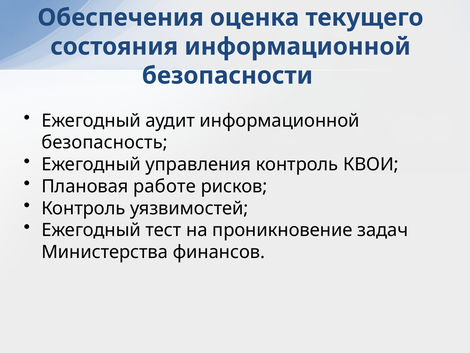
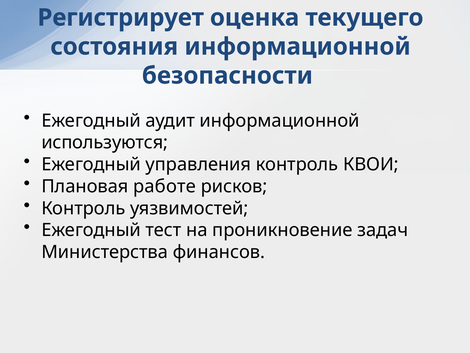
Обеспечения: Обеспечения -> Регистрирует (121, 18)
безопасность: безопасность -> используются (105, 142)
